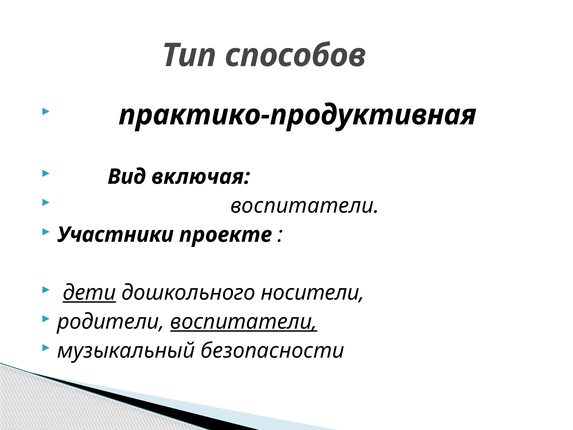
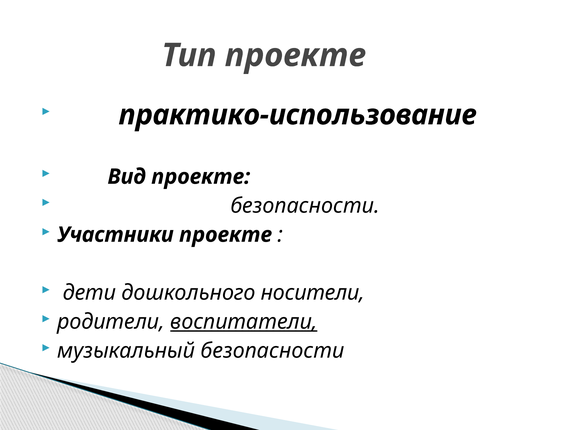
Тип способов: способов -> проекте (295, 55)
практико-продуктивная: практико-продуктивная -> практико-использование (298, 115)
Вид включая: включая -> проекте (201, 177)
воспитатели: воспитатели -> безопасности (305, 206)
дети underline: present -> none (89, 293)
